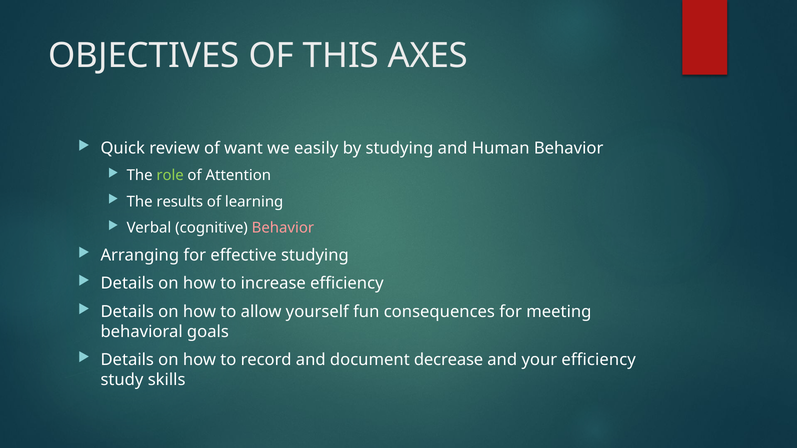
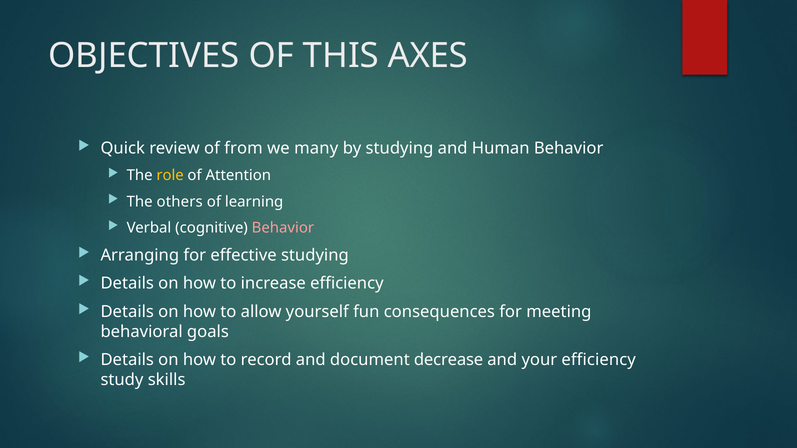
want: want -> from (243, 148)
easily: easily -> many (316, 148)
role colour: light green -> yellow (170, 175)
results: results -> others (180, 202)
